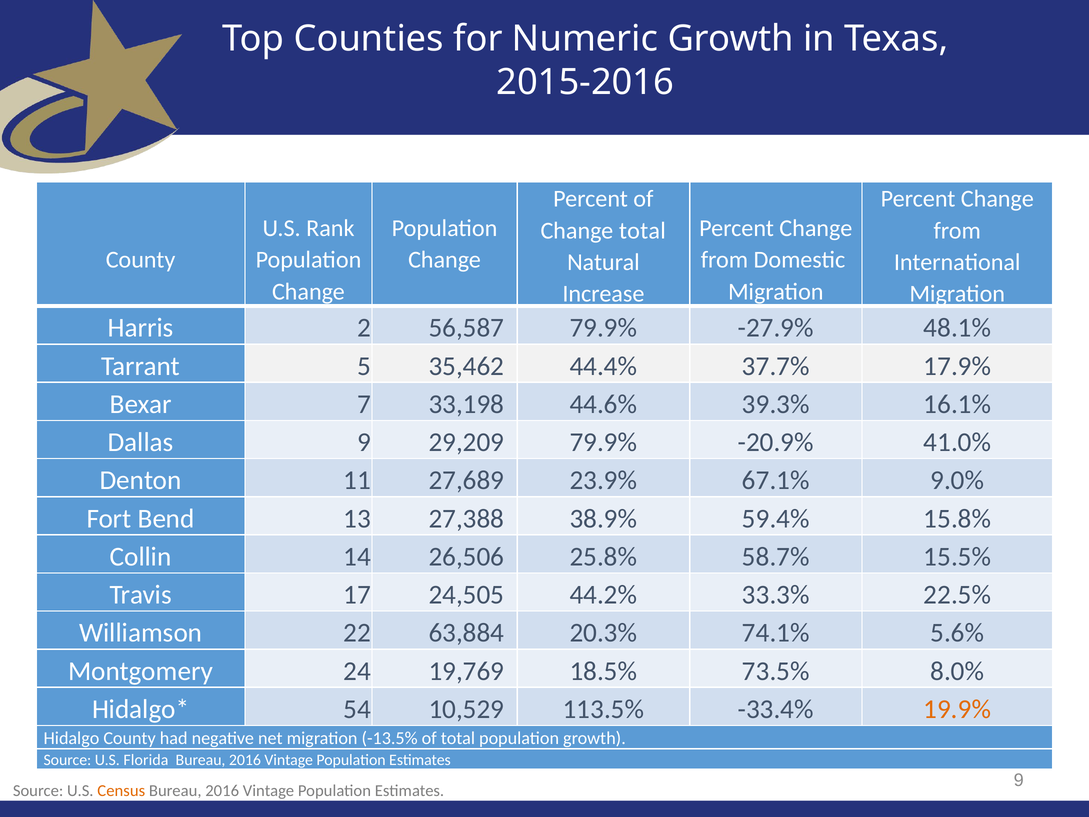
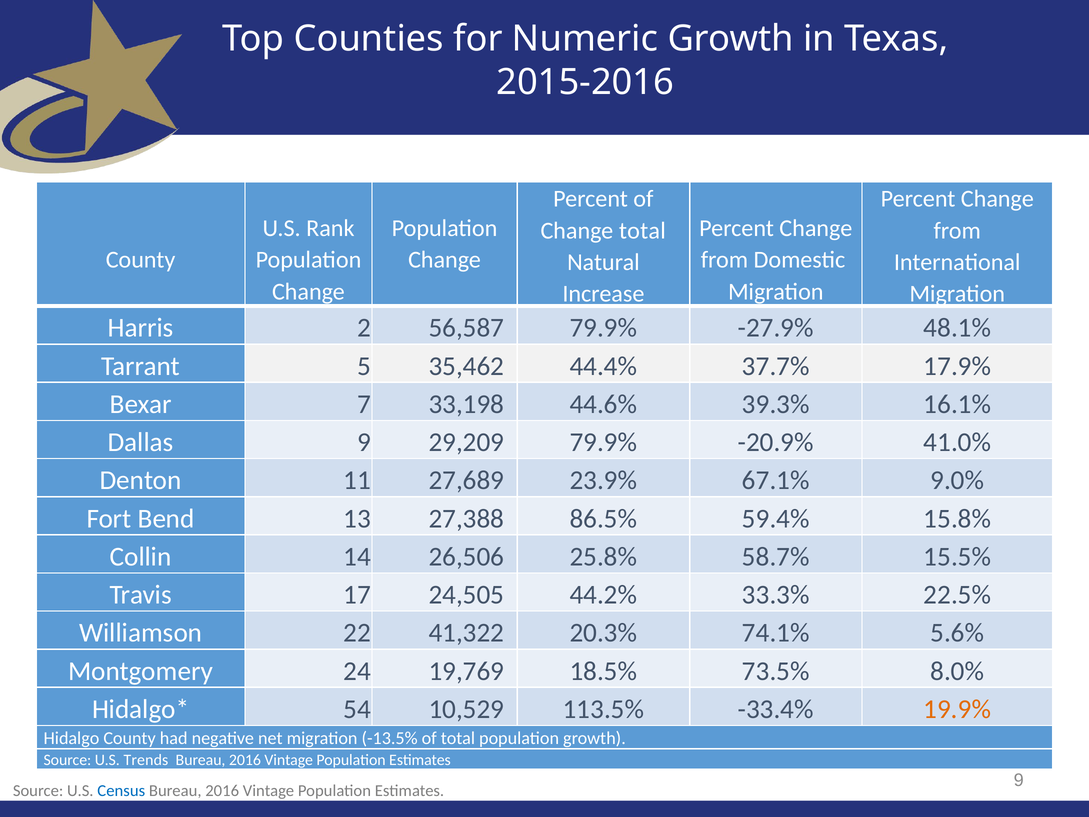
38.9%: 38.9% -> 86.5% (603, 518)
63,884: 63,884 -> 41,322 (466, 633)
Florida: Florida -> Trends (146, 760)
Census colour: orange -> blue (121, 791)
